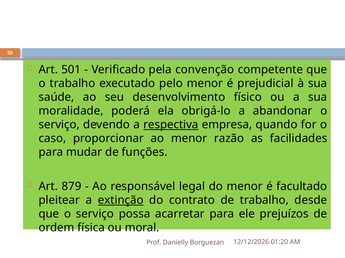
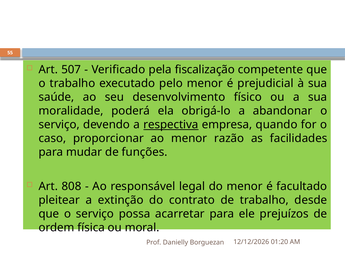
501: 501 -> 507 (71, 70)
convenção: convenção -> fiscalização (205, 70)
879: 879 -> 808 (72, 187)
extinção underline: present -> none (121, 201)
